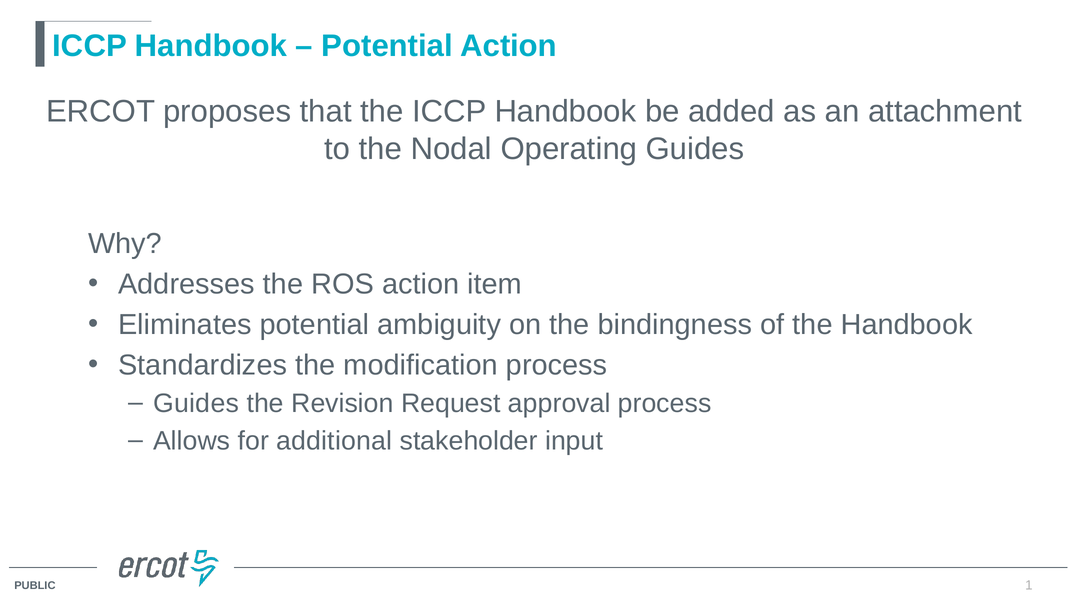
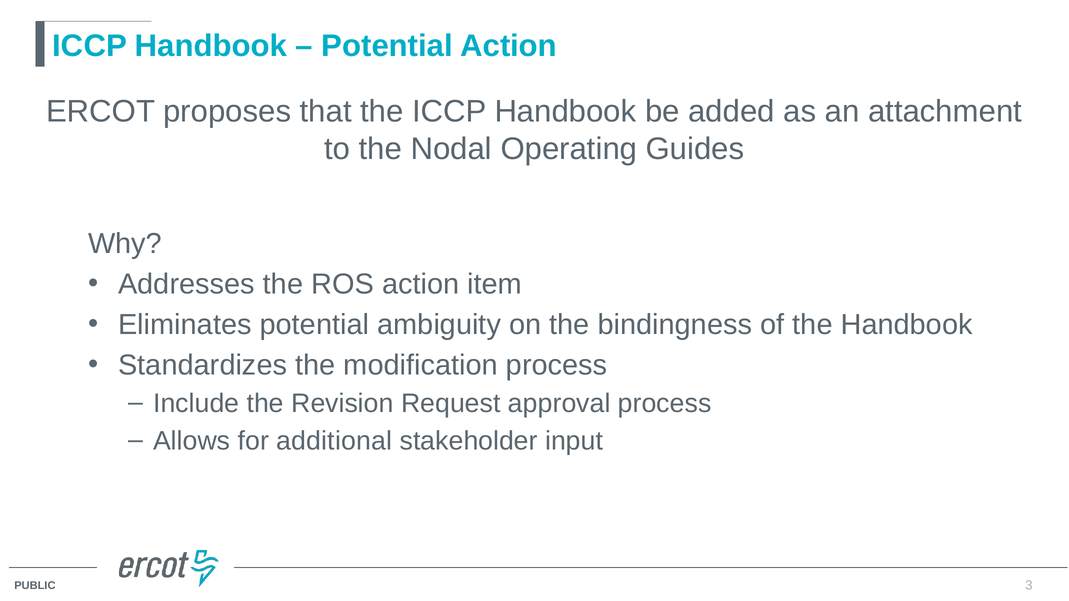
Guides: Guides -> Include (196, 404)
1: 1 -> 3 (1029, 586)
